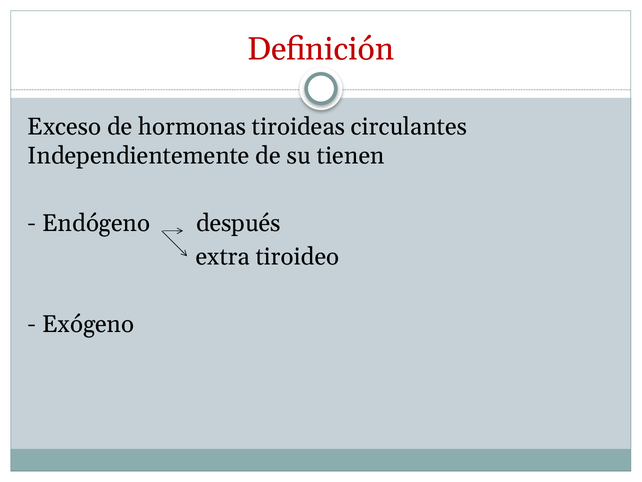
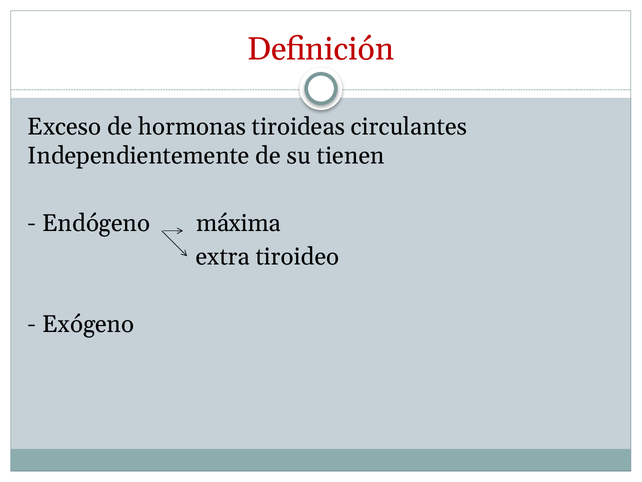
después: después -> máxima (238, 223)
